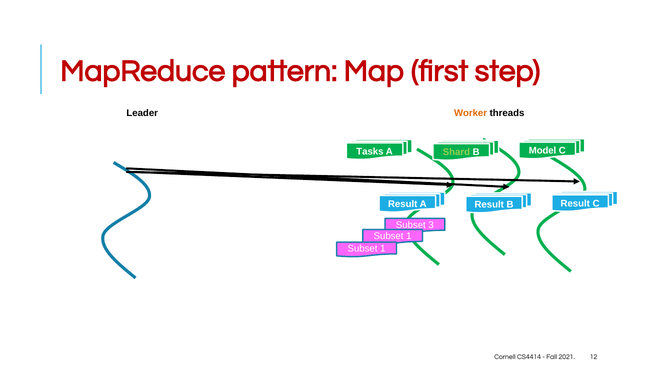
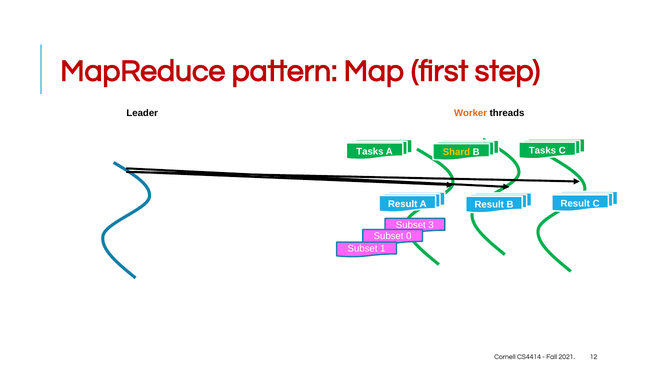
Shard colour: light green -> yellow (456, 152)
B Model: Model -> Tasks (542, 151)
1: 1 -> 0 (409, 236)
